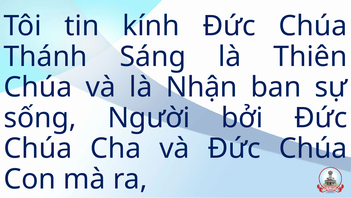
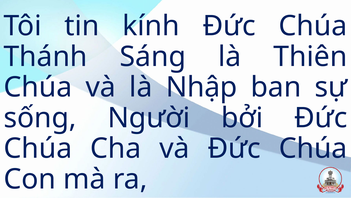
Nhận: Nhận -> Nhập (202, 87)
